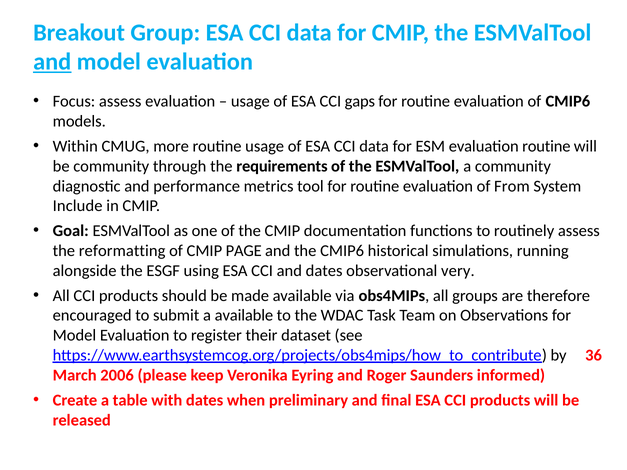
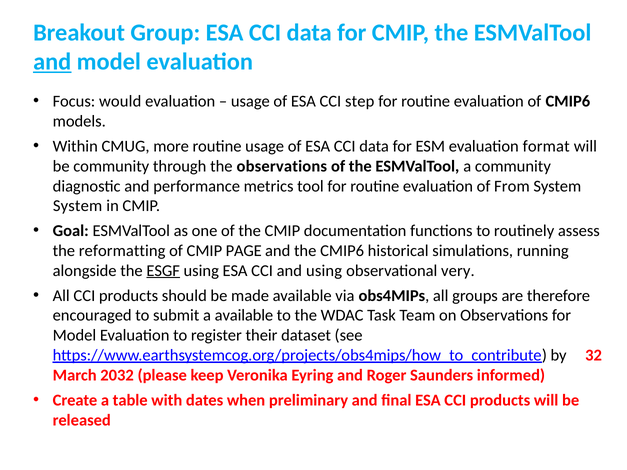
Focus assess: assess -> would (120, 102)
gaps: gaps -> step (360, 102)
evaluation routine: routine -> format (546, 146)
the requirements: requirements -> observations (282, 166)
Include: Include -> System (78, 206)
ESGF underline: none -> present (163, 271)
and dates: dates -> using (324, 271)
36: 36 -> 32 (594, 355)
2006: 2006 -> 2032 (117, 375)
